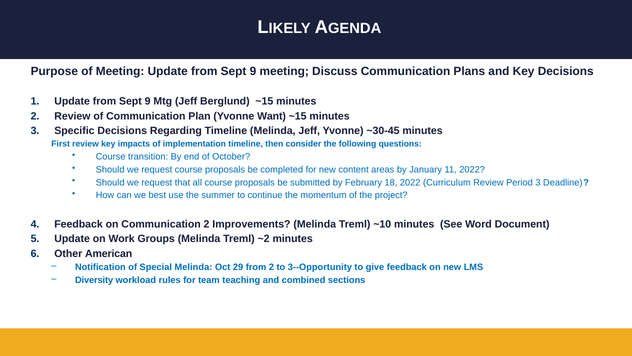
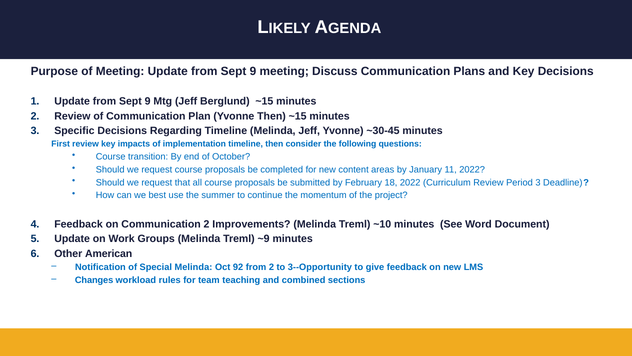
Yvonne Want: Want -> Then (271, 116)
~2: ~2 -> ~9 (264, 239)
29: 29 -> 92 (238, 267)
Diversity: Diversity -> Changes (94, 280)
